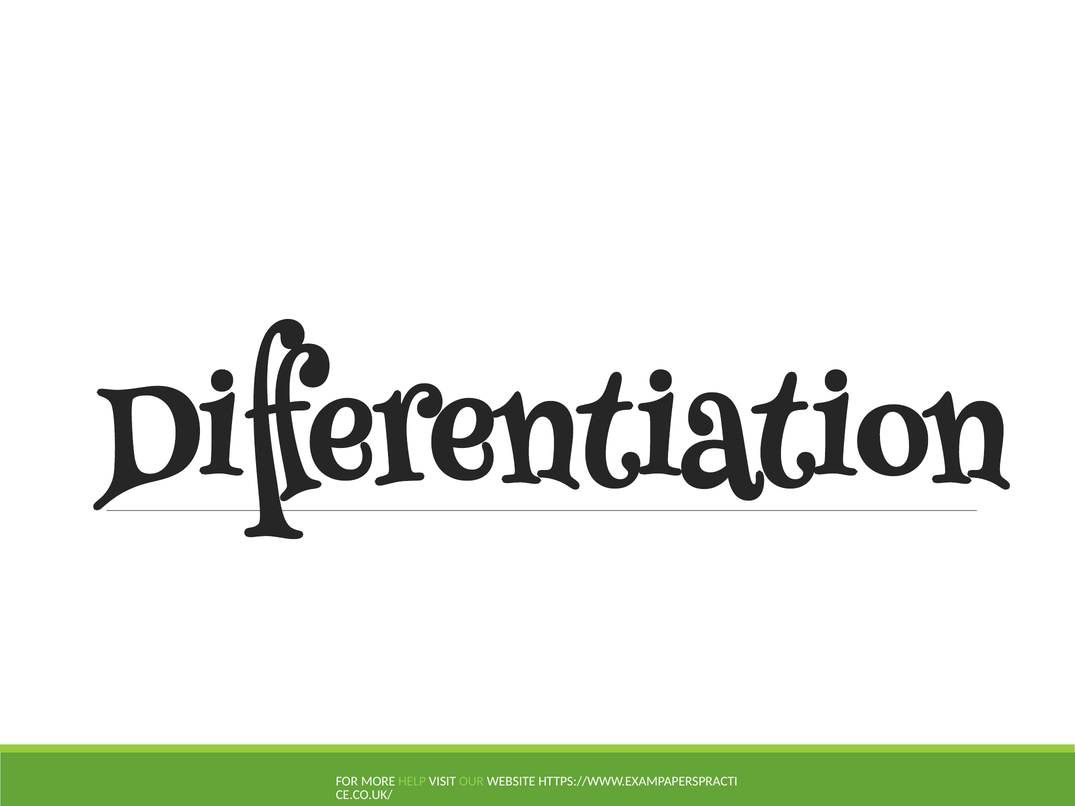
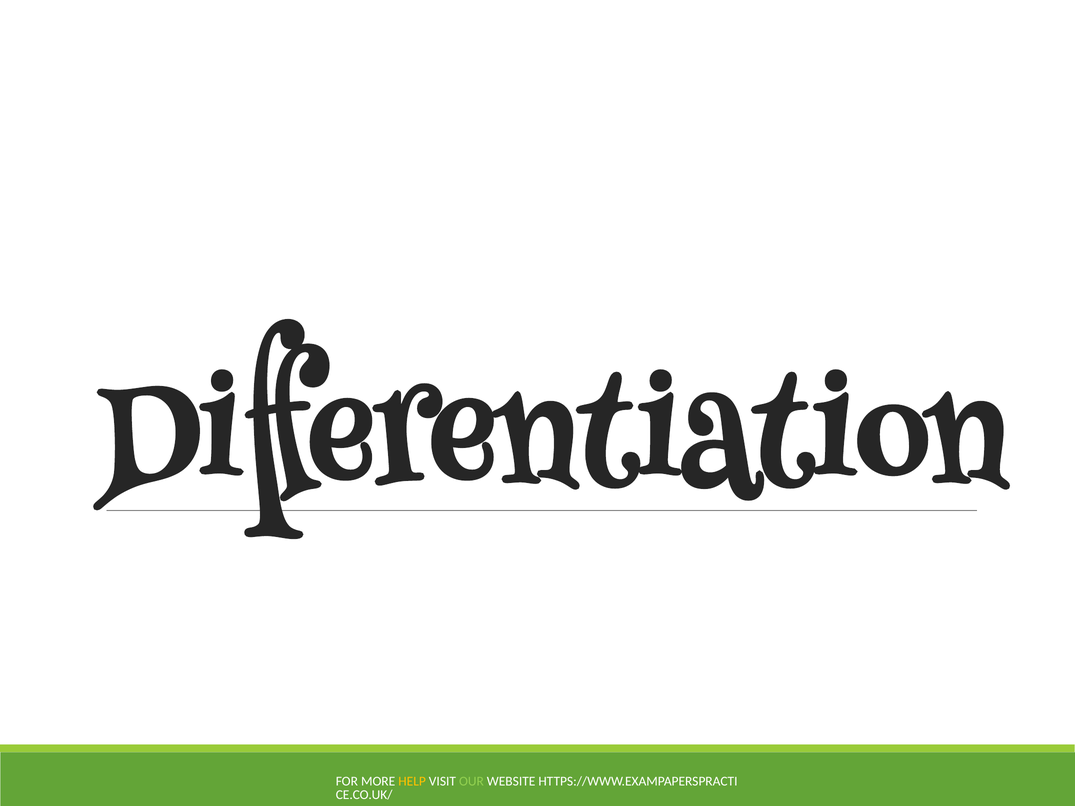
HELP colour: light green -> yellow (412, 782)
